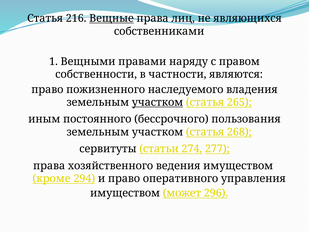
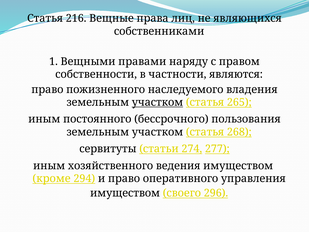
Вещные underline: present -> none (111, 18)
права: права -> иным (49, 166)
может: может -> своего (182, 193)
